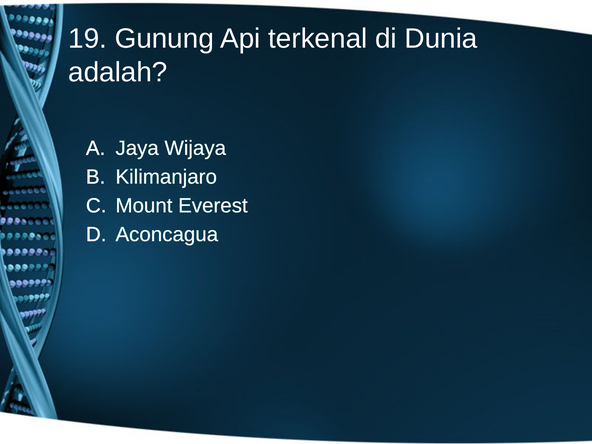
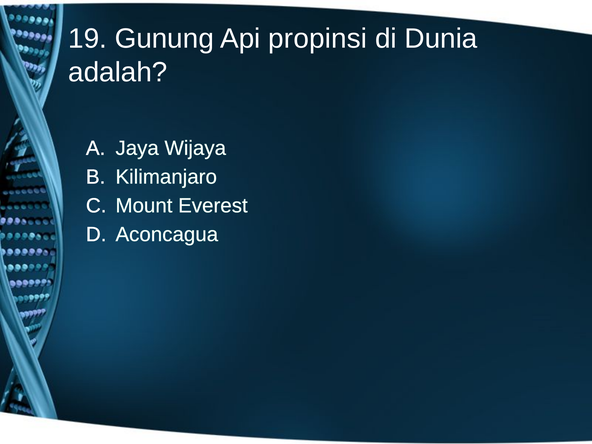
terkenal: terkenal -> propinsi (318, 39)
